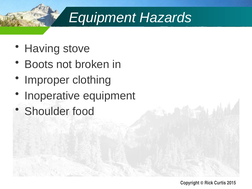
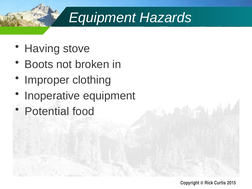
Shoulder: Shoulder -> Potential (47, 111)
